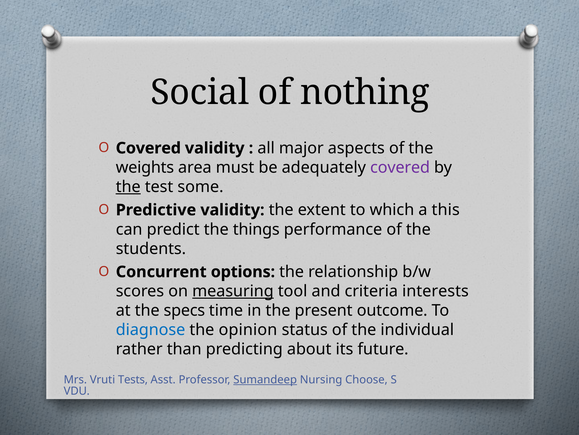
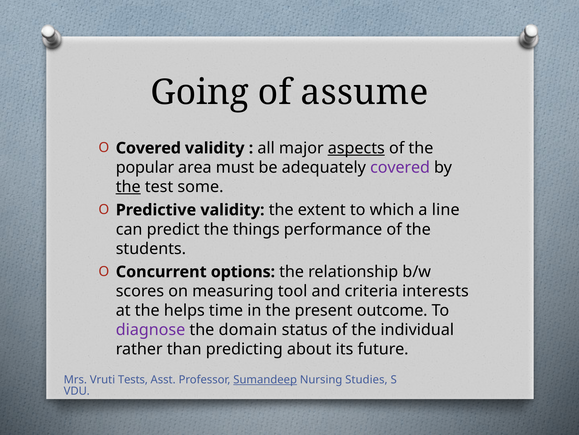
Social: Social -> Going (200, 92)
nothing: nothing -> assume (365, 92)
aspects underline: none -> present (356, 148)
weights: weights -> popular (145, 167)
this: this -> line (446, 210)
measuring underline: present -> none (233, 291)
specs: specs -> helps (184, 310)
diagnose colour: blue -> purple (151, 329)
opinion: opinion -> domain (248, 329)
Choose: Choose -> Studies (366, 379)
